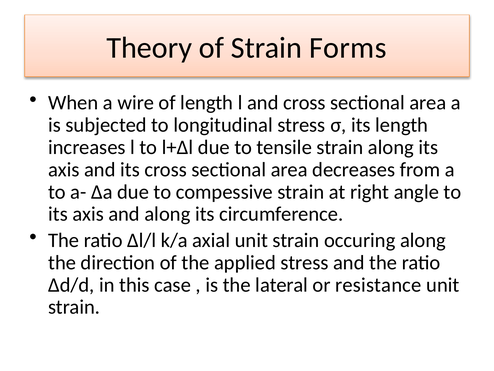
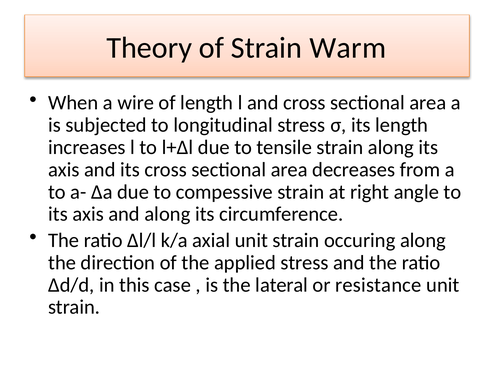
Forms: Forms -> Warm (348, 48)
